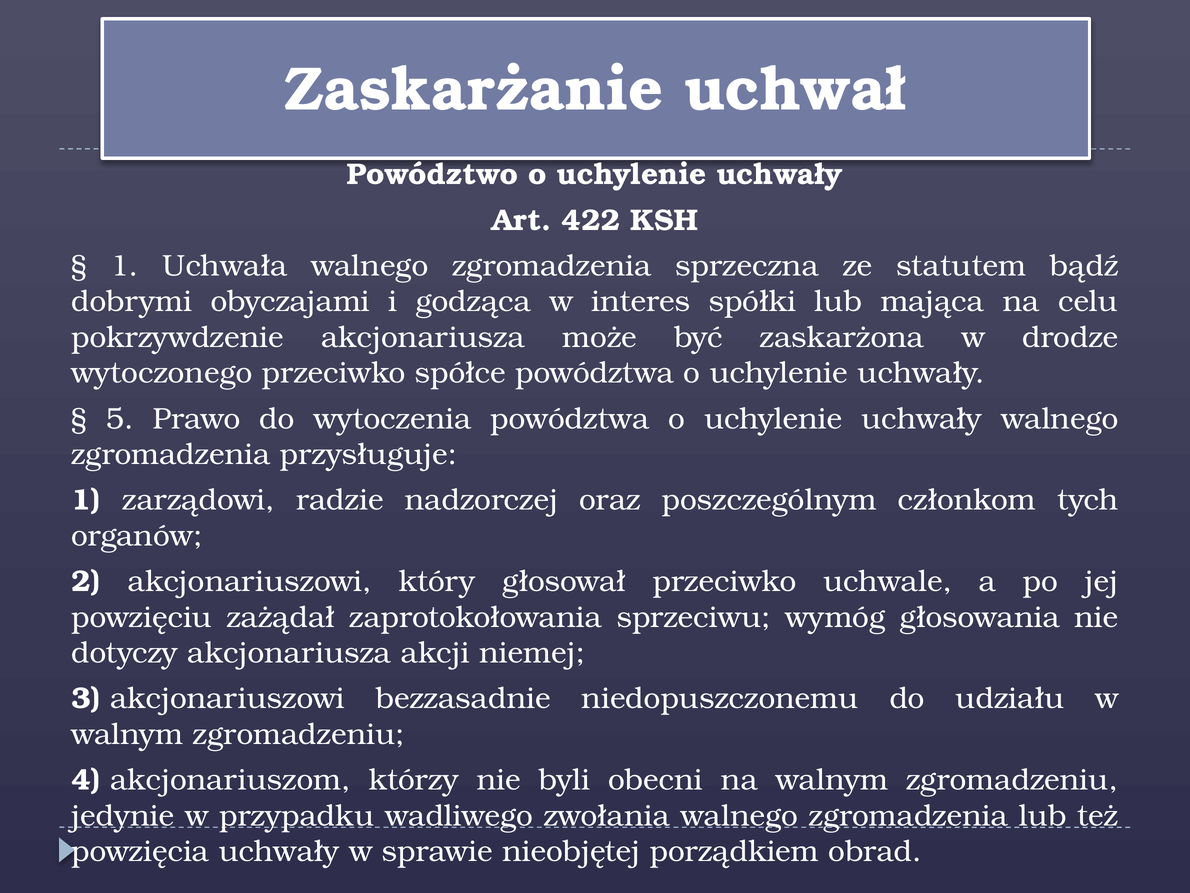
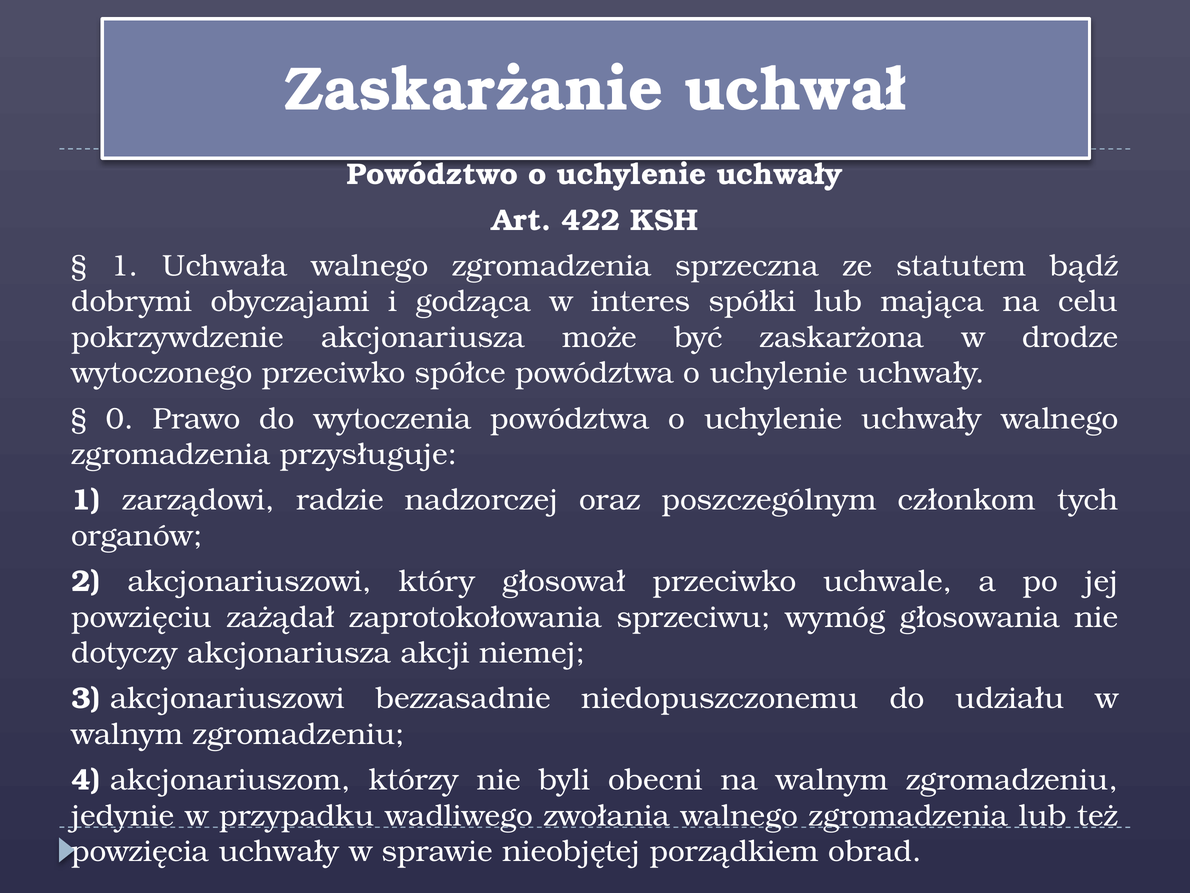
5: 5 -> 0 (120, 419)
